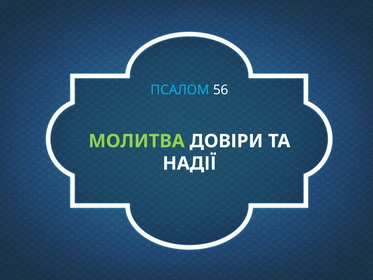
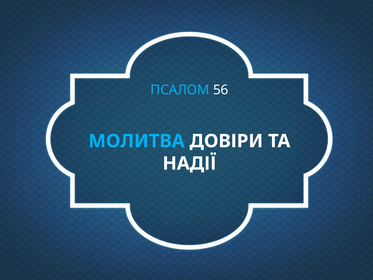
МОЛИТВА colour: light green -> light blue (137, 141)
